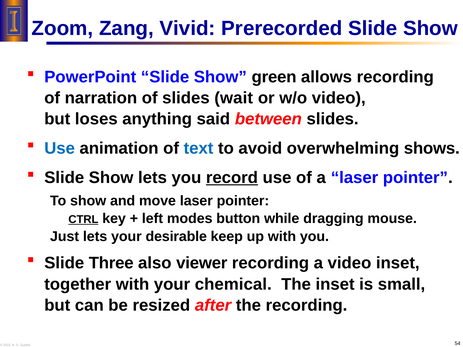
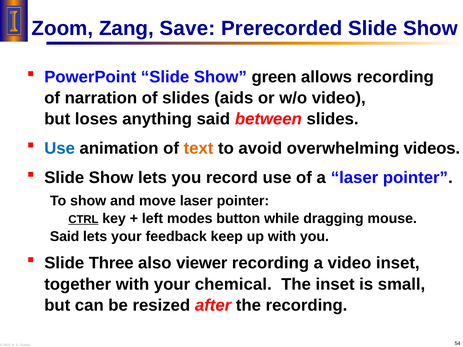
Vivid: Vivid -> Save (187, 28)
wait: wait -> aids (234, 98)
text colour: blue -> orange (199, 148)
shows: shows -> videos (432, 148)
record underline: present -> none (232, 178)
Just: Just -> Said (65, 237)
desirable: desirable -> feedback (176, 237)
